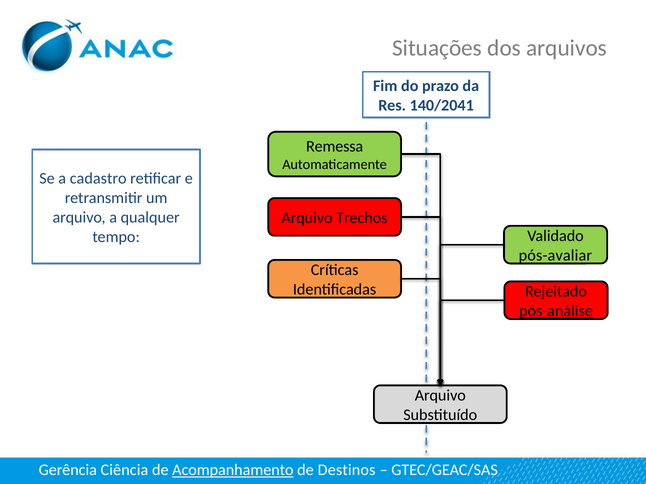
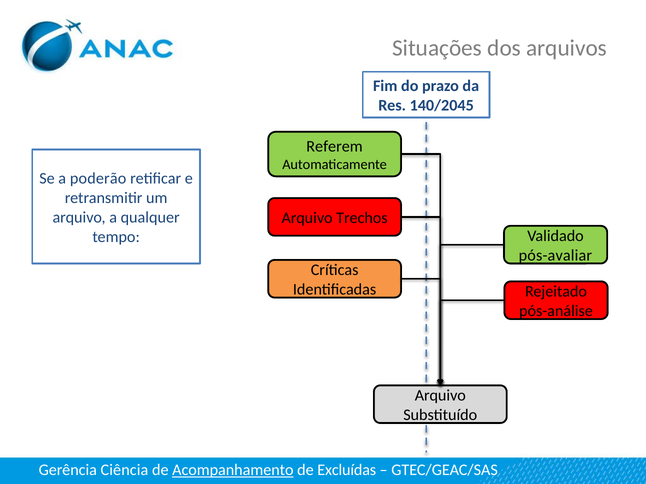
140/2041: 140/2041 -> 140/2045 (442, 105)
Remessa: Remessa -> Referem (335, 147)
cadastro: cadastro -> poderão (98, 179)
pós-análise underline: present -> none (556, 311)
Destinos: Destinos -> Excluídas (347, 471)
